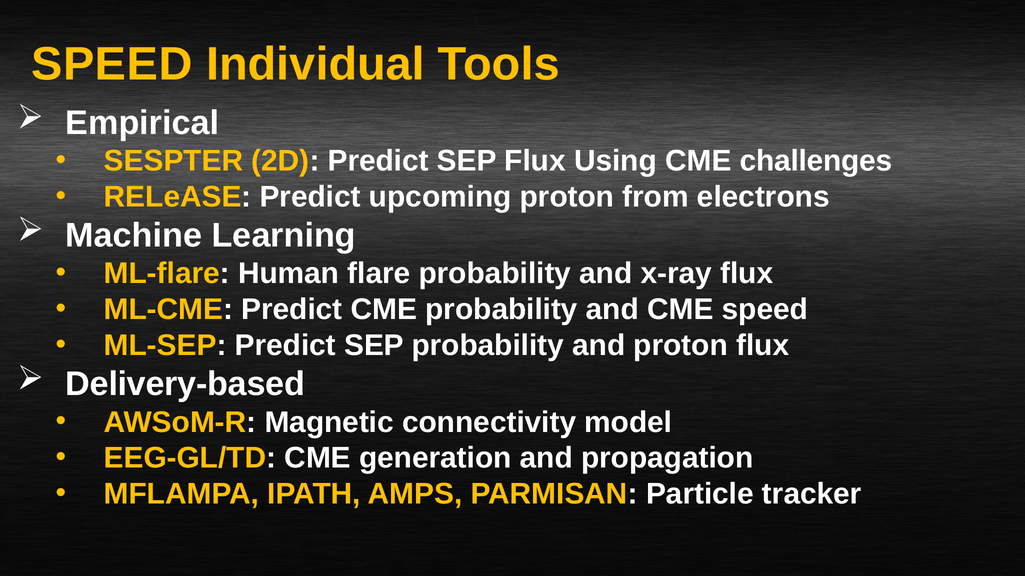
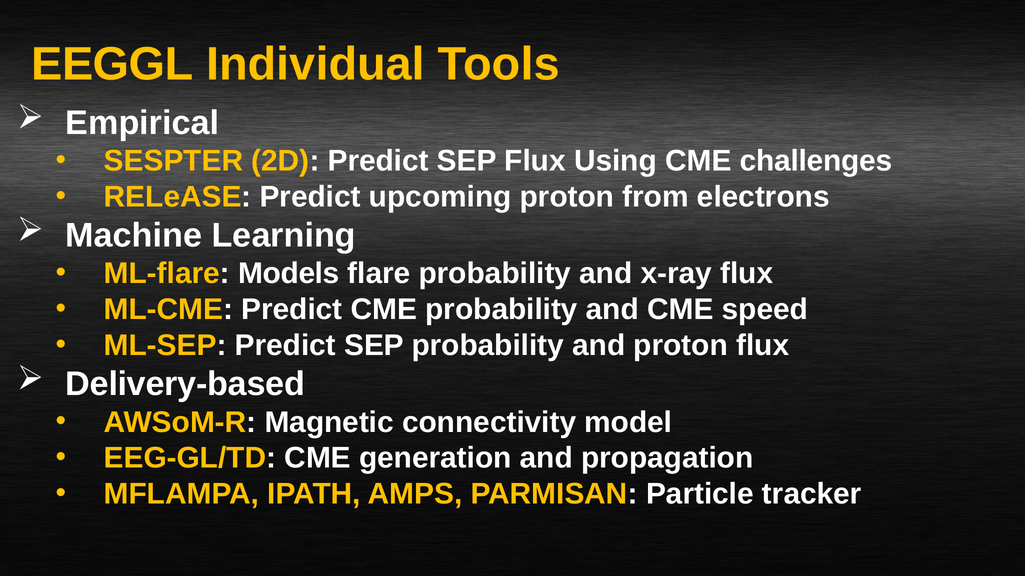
SPEED: SPEED -> EEGGL (112, 64)
Human: Human -> Models (289, 274)
